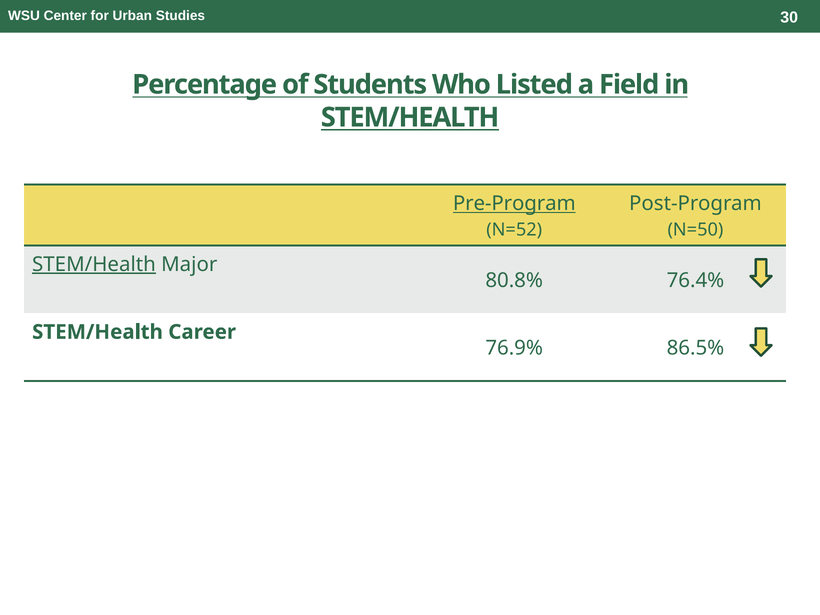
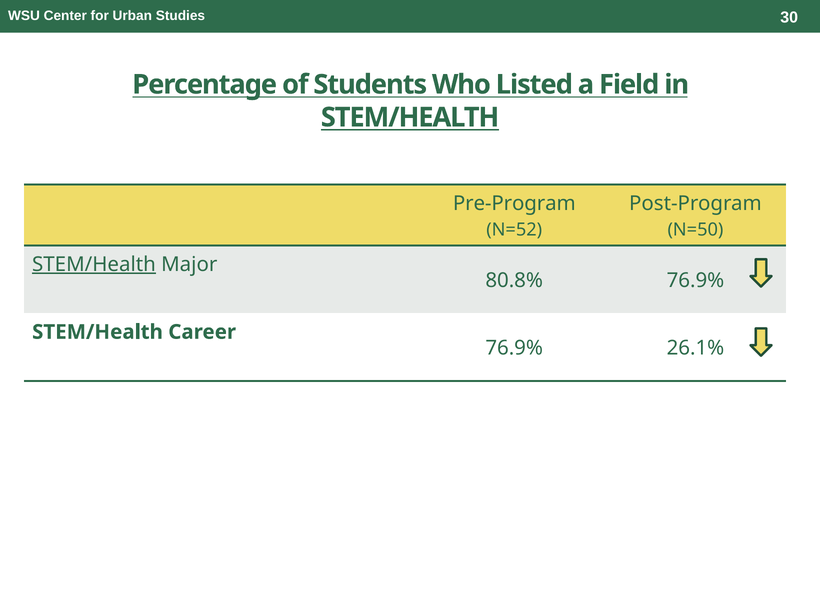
Pre-Program underline: present -> none (514, 204)
80.8% 76.4%: 76.4% -> 76.9% (695, 280)
86.5%: 86.5% -> 26.1% (695, 348)
